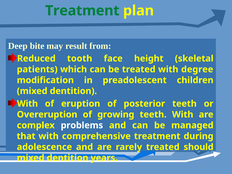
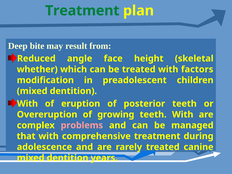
tooth: tooth -> angle (80, 59)
patients: patients -> whether (37, 69)
degree: degree -> factors (197, 69)
problems colour: white -> pink (82, 125)
should: should -> canine (199, 147)
